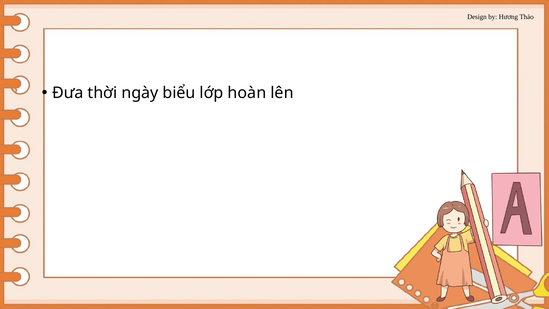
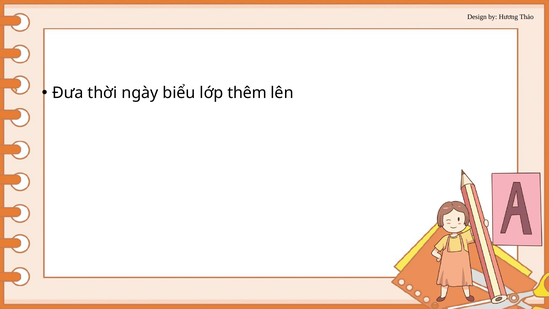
hoàn: hoàn -> thêm (247, 93)
